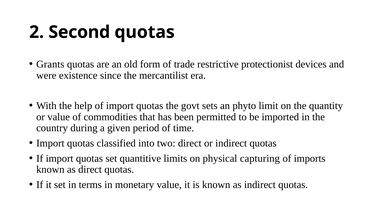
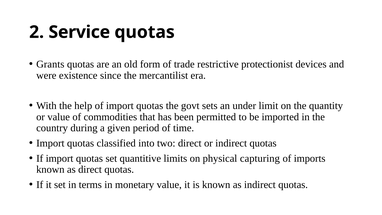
Second: Second -> Service (79, 32)
phyto: phyto -> under (244, 106)
